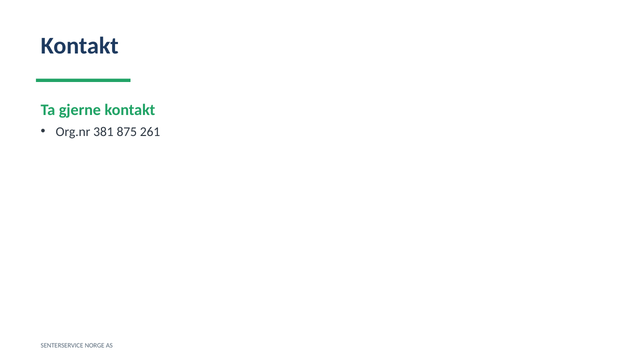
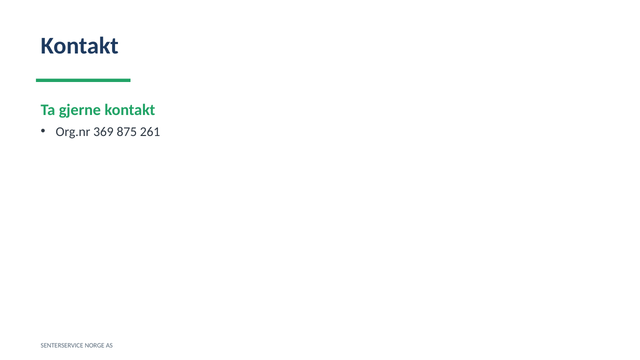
381: 381 -> 369 (103, 132)
